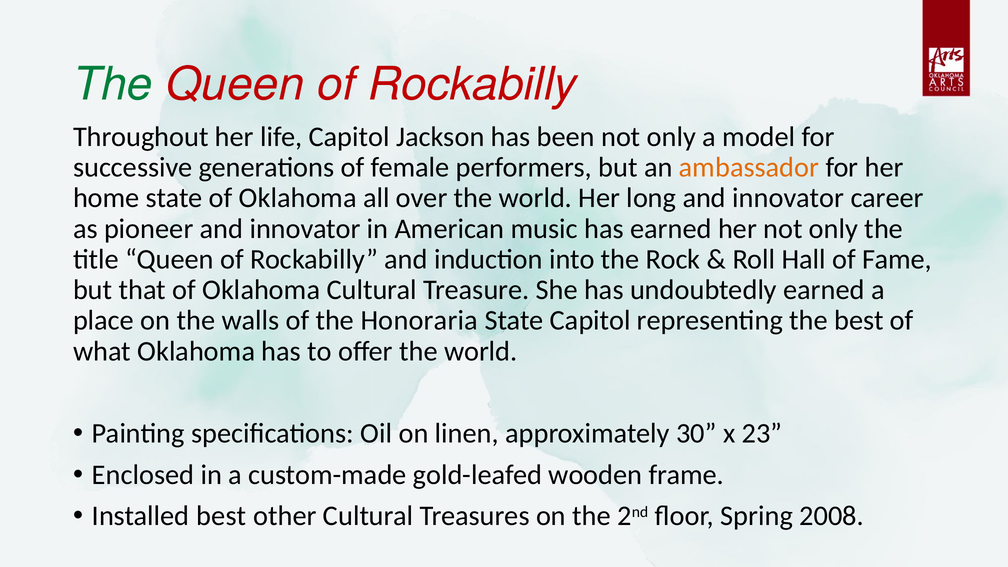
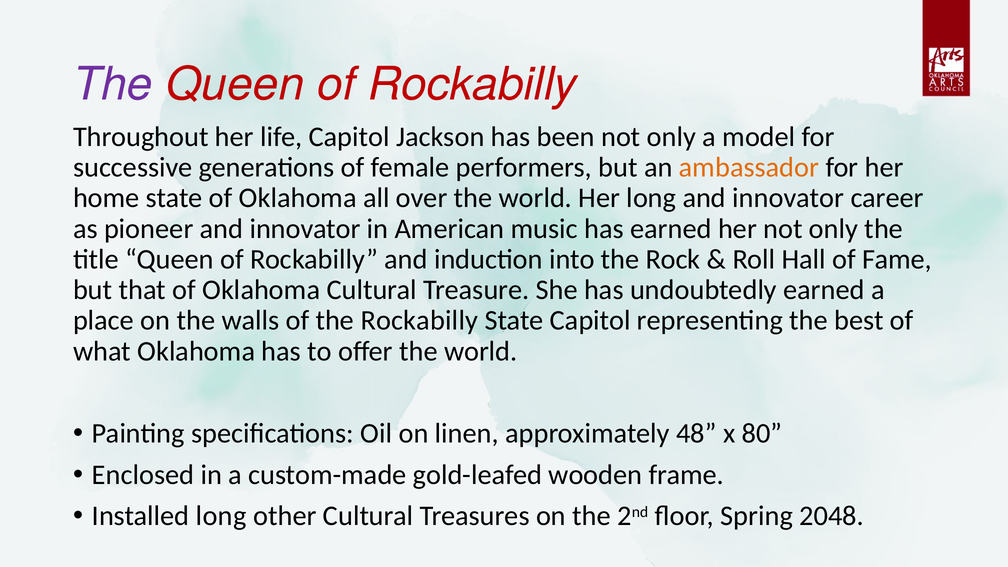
The colour: green -> purple (113, 85)
the Honoraria: Honoraria -> Rockabilly (419, 321)
30: 30 -> 48 (696, 434)
23: 23 -> 80 (762, 434)
Installed best: best -> long (221, 516)
2008: 2008 -> 2048 (832, 516)
